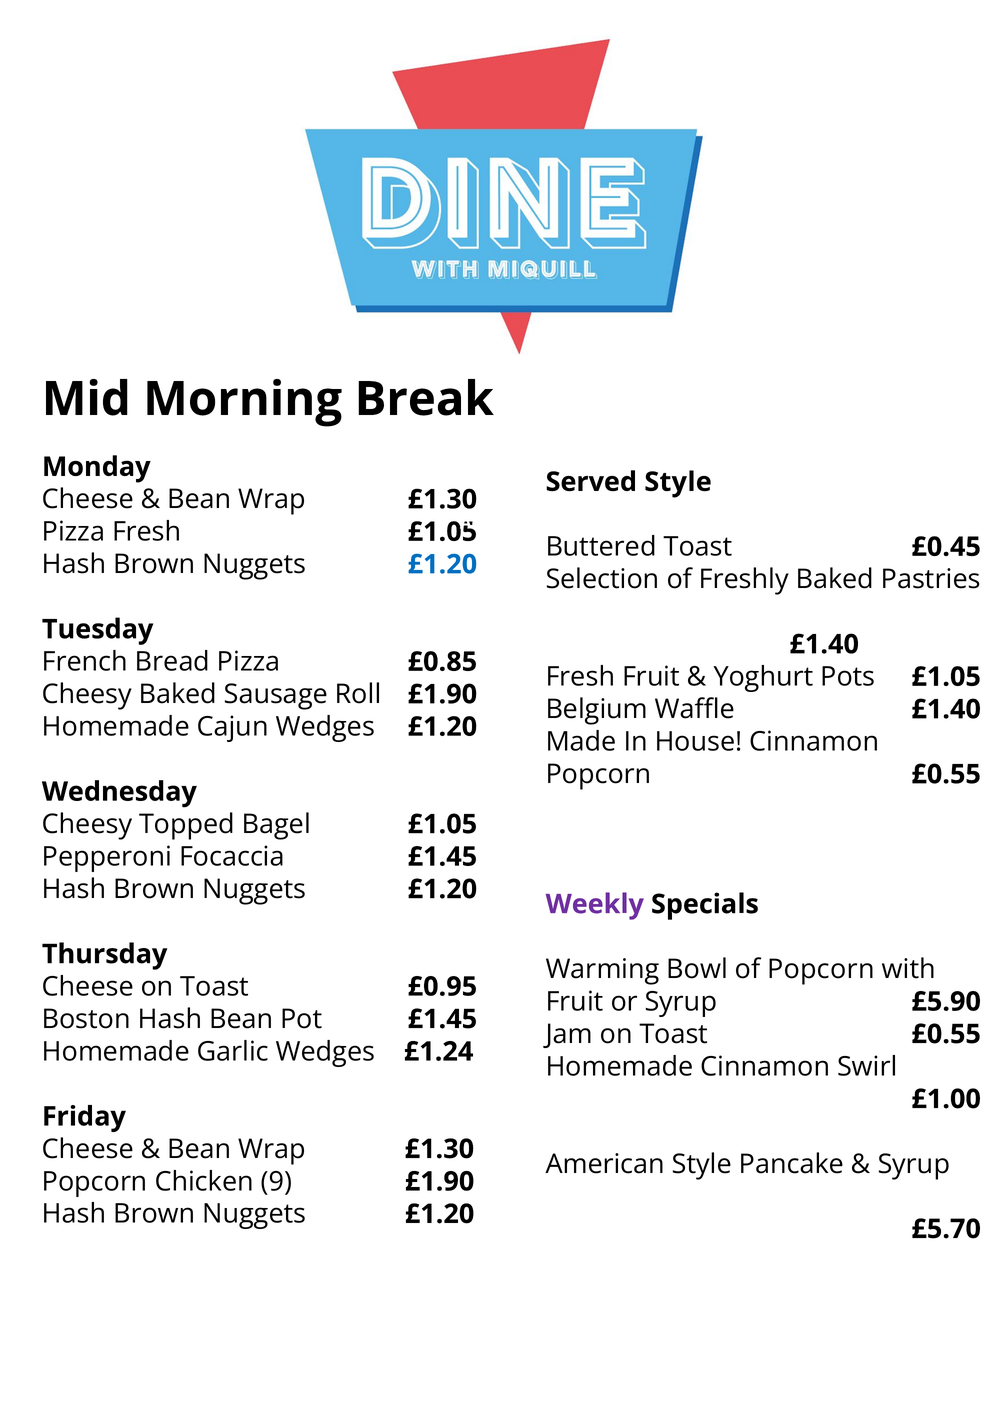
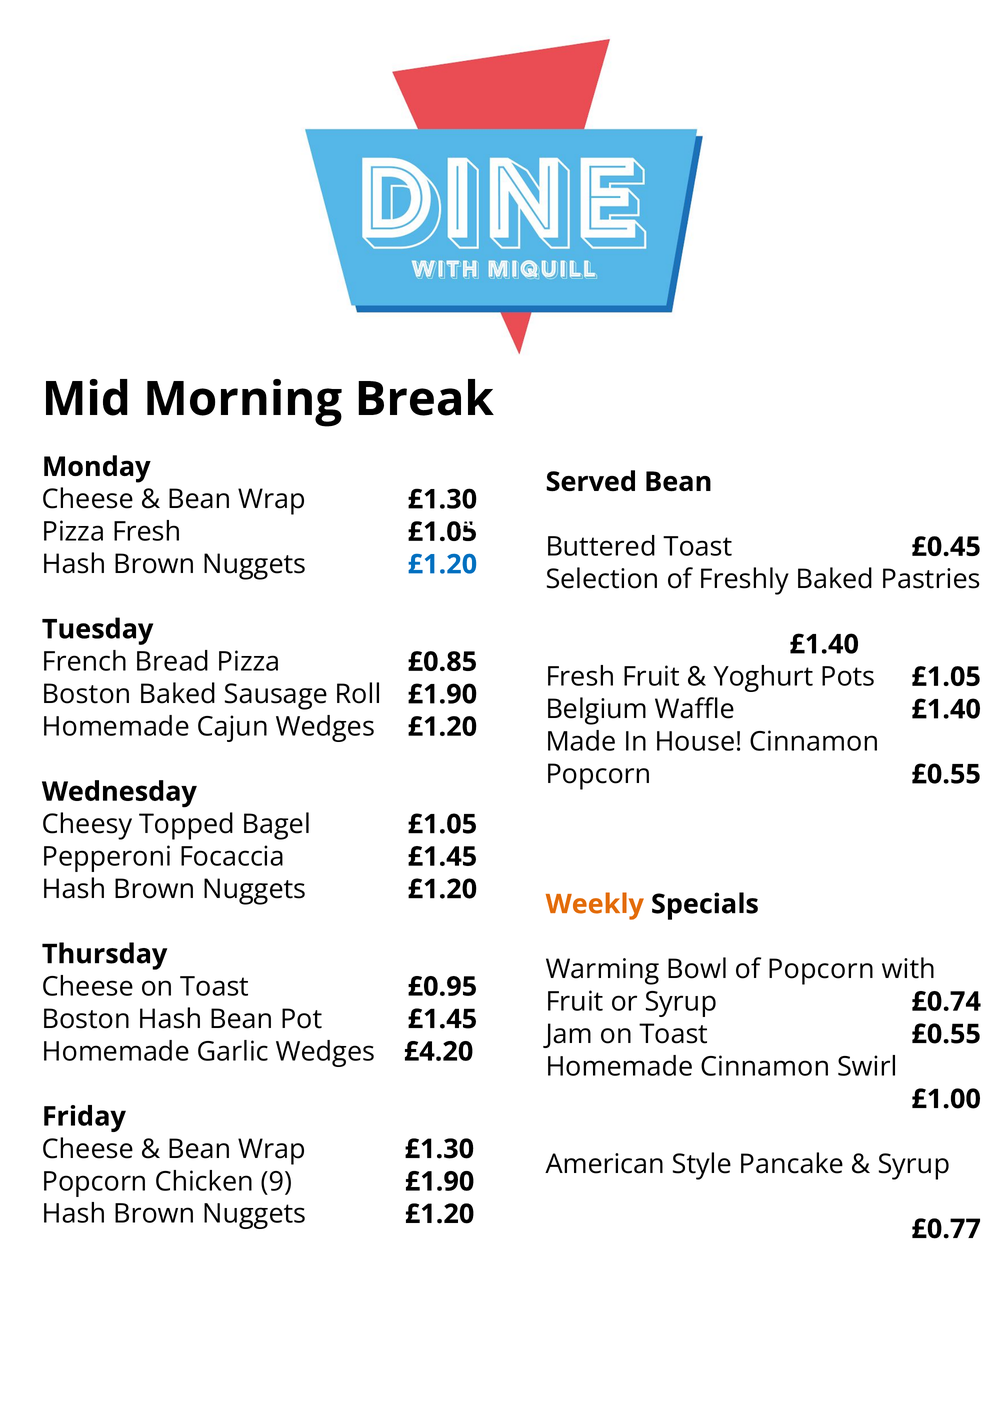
Served Style: Style -> Bean (678, 482)
Cheesy: Cheesy -> Boston (87, 695)
Weekly colour: purple -> orange (595, 905)
£5.90: £5.90 -> £0.74 (946, 1002)
£1.24: £1.24 -> £4.20 (439, 1052)
£5.70: £5.70 -> £0.77 (946, 1230)
